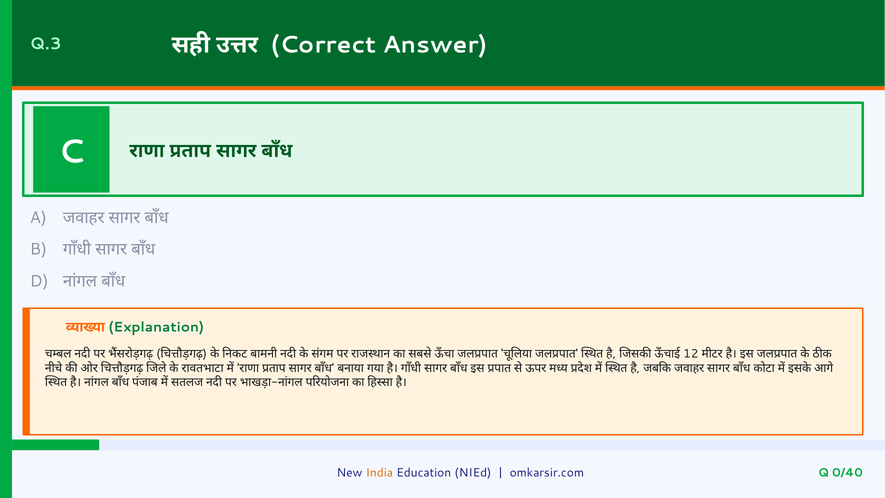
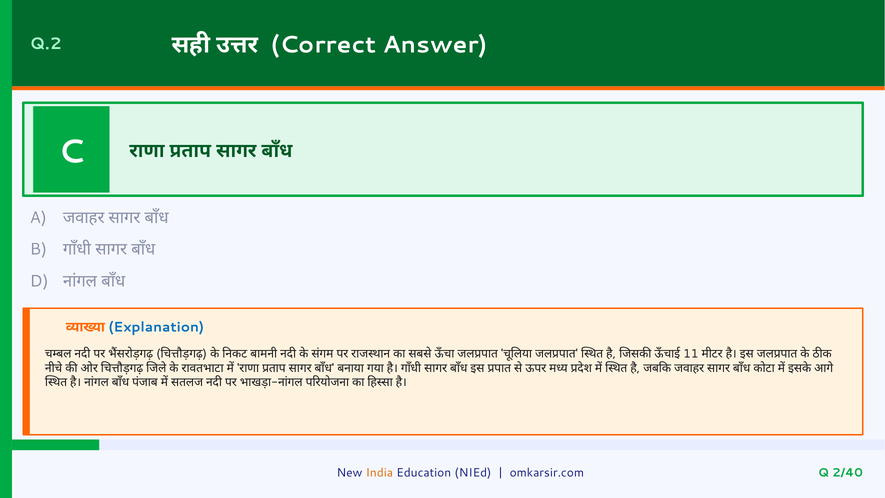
Q.3: Q.3 -> Q.2 (46, 44)
Explanation colour: green -> blue (156, 327)
12: 12 -> 11 (691, 354)
0/40: 0/40 -> 2/40 (848, 473)
